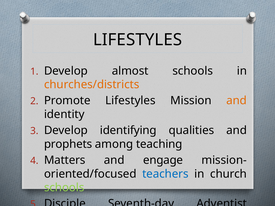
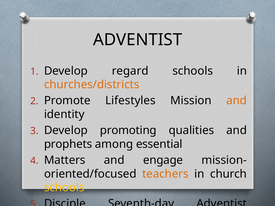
LIFESTYLES: LIFESTYLES -> ADVENTIST (138, 40)
almost: almost -> regard (130, 71)
identifying: identifying -> promoting (128, 131)
teaching: teaching -> essential (159, 144)
teachers colour: blue -> orange (165, 174)
schools colour: light green -> yellow (64, 188)
